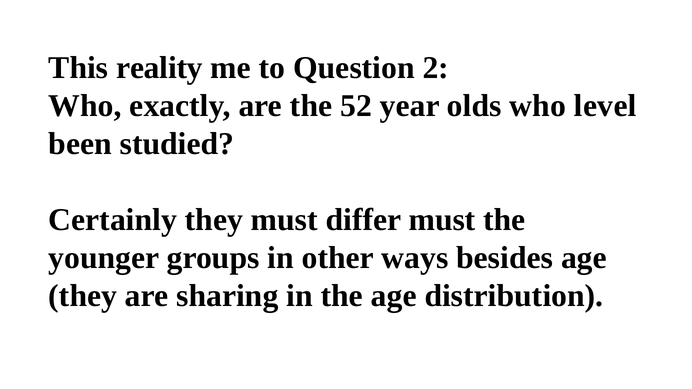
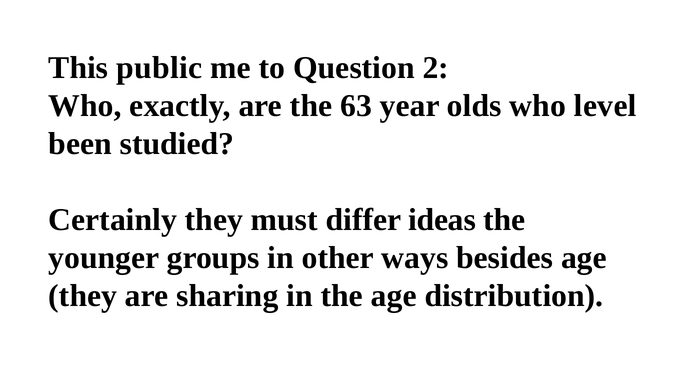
reality: reality -> public (159, 68)
52: 52 -> 63 (356, 106)
differ must: must -> ideas (442, 220)
